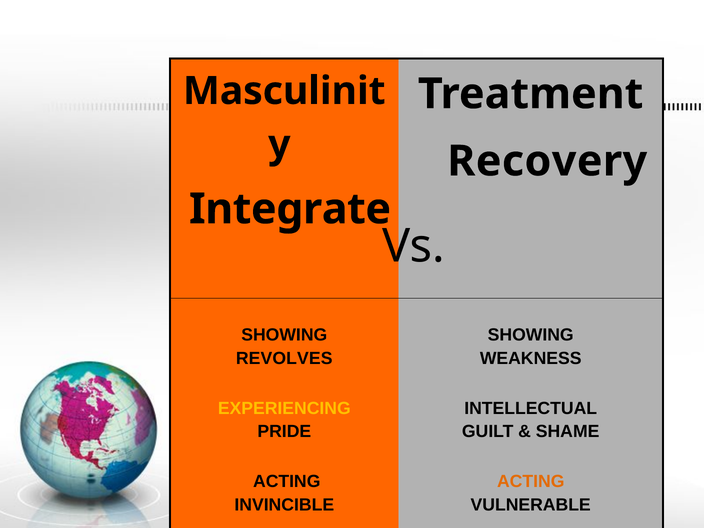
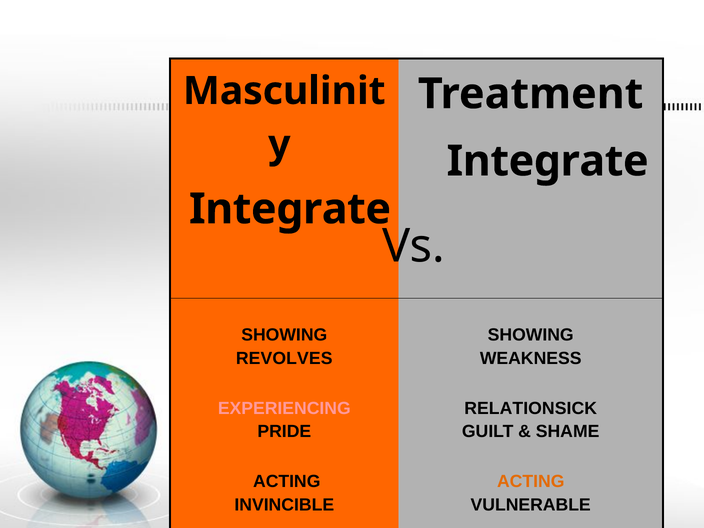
Recovery: Recovery -> Integrate (548, 161)
EXPERIENCING colour: yellow -> pink (284, 408)
INTELLECTUAL: INTELLECTUAL -> RELATIONSICK (531, 408)
